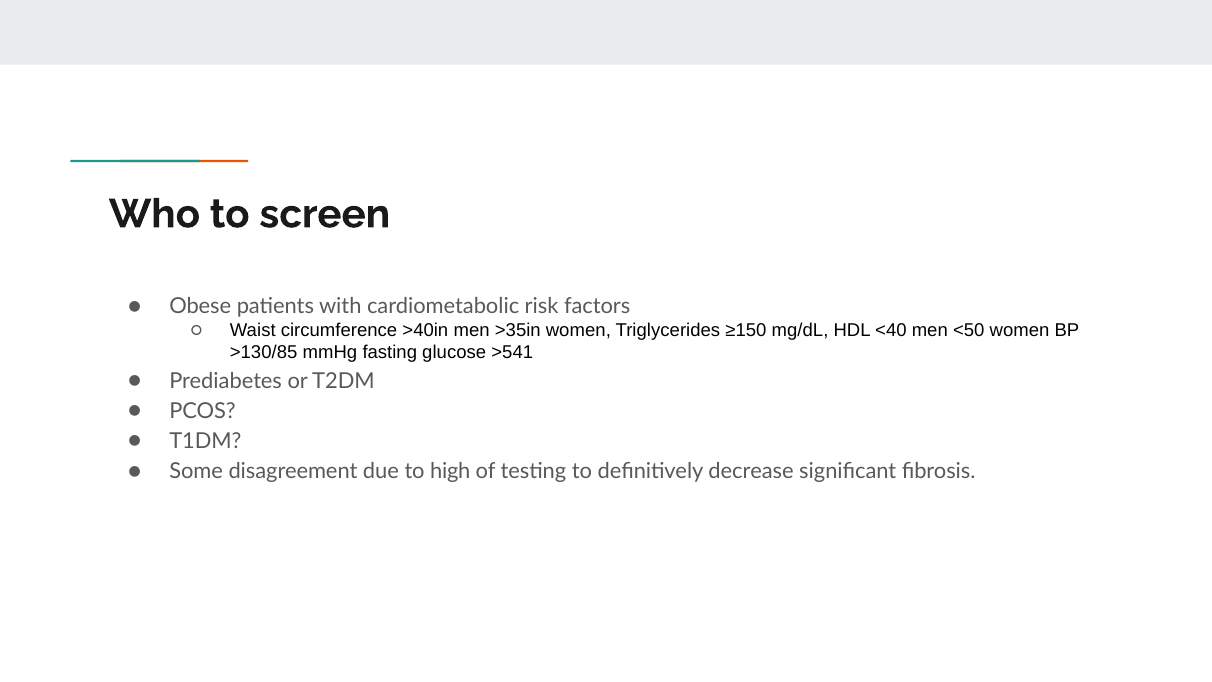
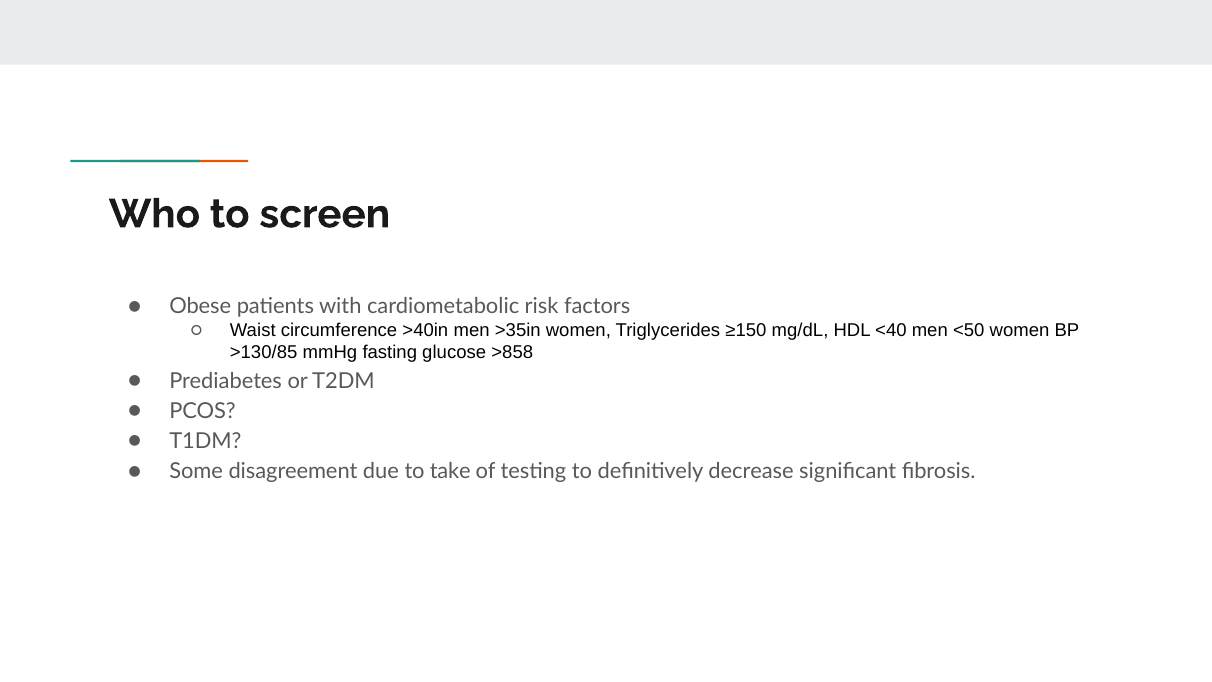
>541: >541 -> >858 (512, 352)
high: high -> take (450, 471)
